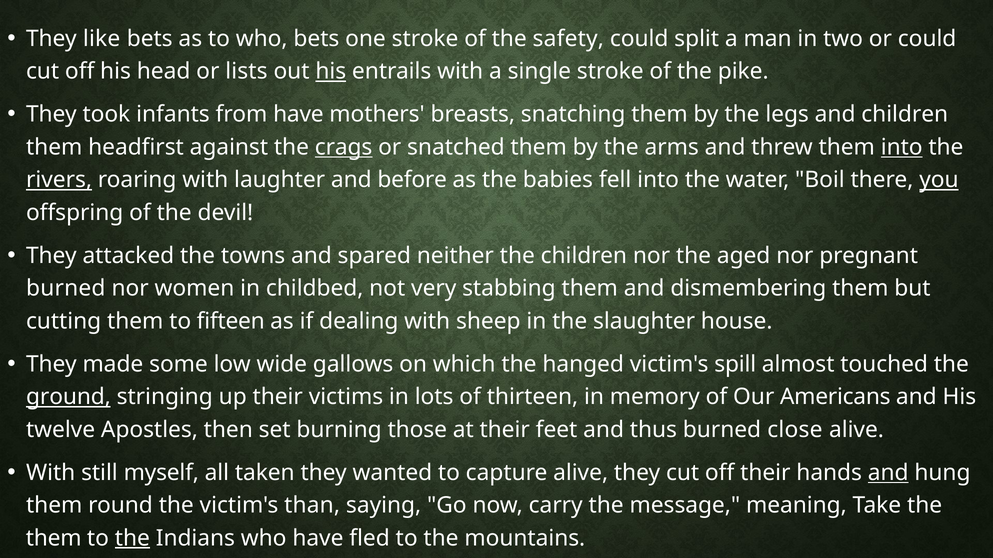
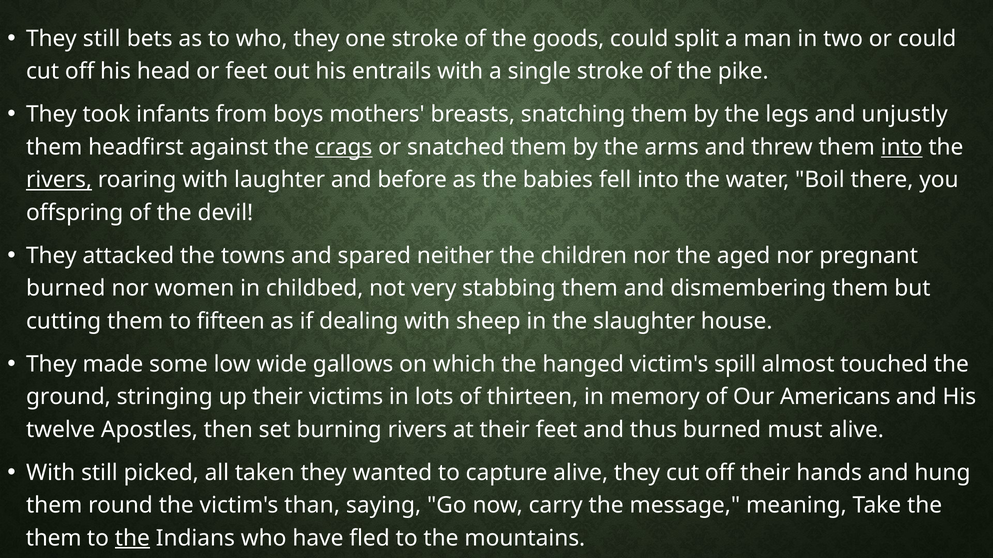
They like: like -> still (102, 39)
who bets: bets -> they (317, 39)
safety: safety -> goods (568, 39)
or lists: lists -> feet (246, 71)
his underline: present -> none (331, 71)
from have: have -> boys (298, 115)
and children: children -> unjustly (905, 115)
you underline: present -> none (939, 180)
ground underline: present -> none (68, 397)
burning those: those -> rivers (417, 430)
close: close -> must (795, 430)
myself: myself -> picked (161, 473)
and underline: present -> none (888, 473)
